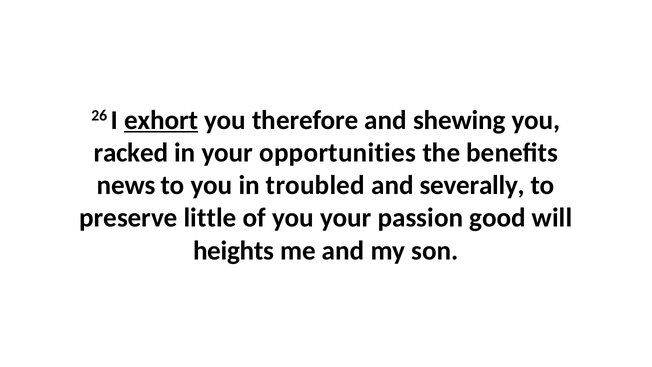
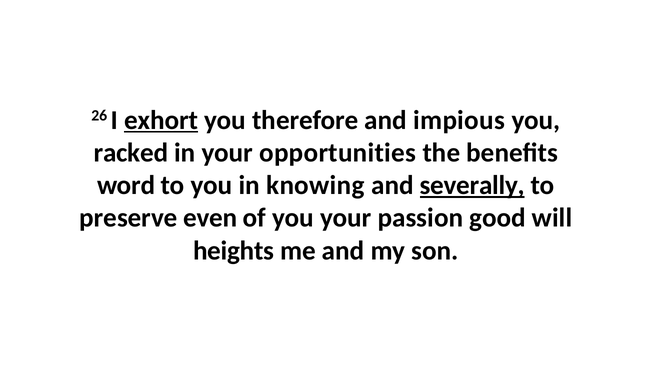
shewing: shewing -> impious (459, 120)
news: news -> word (126, 185)
troubled: troubled -> knowing (315, 185)
severally underline: none -> present (472, 185)
little: little -> even (210, 218)
